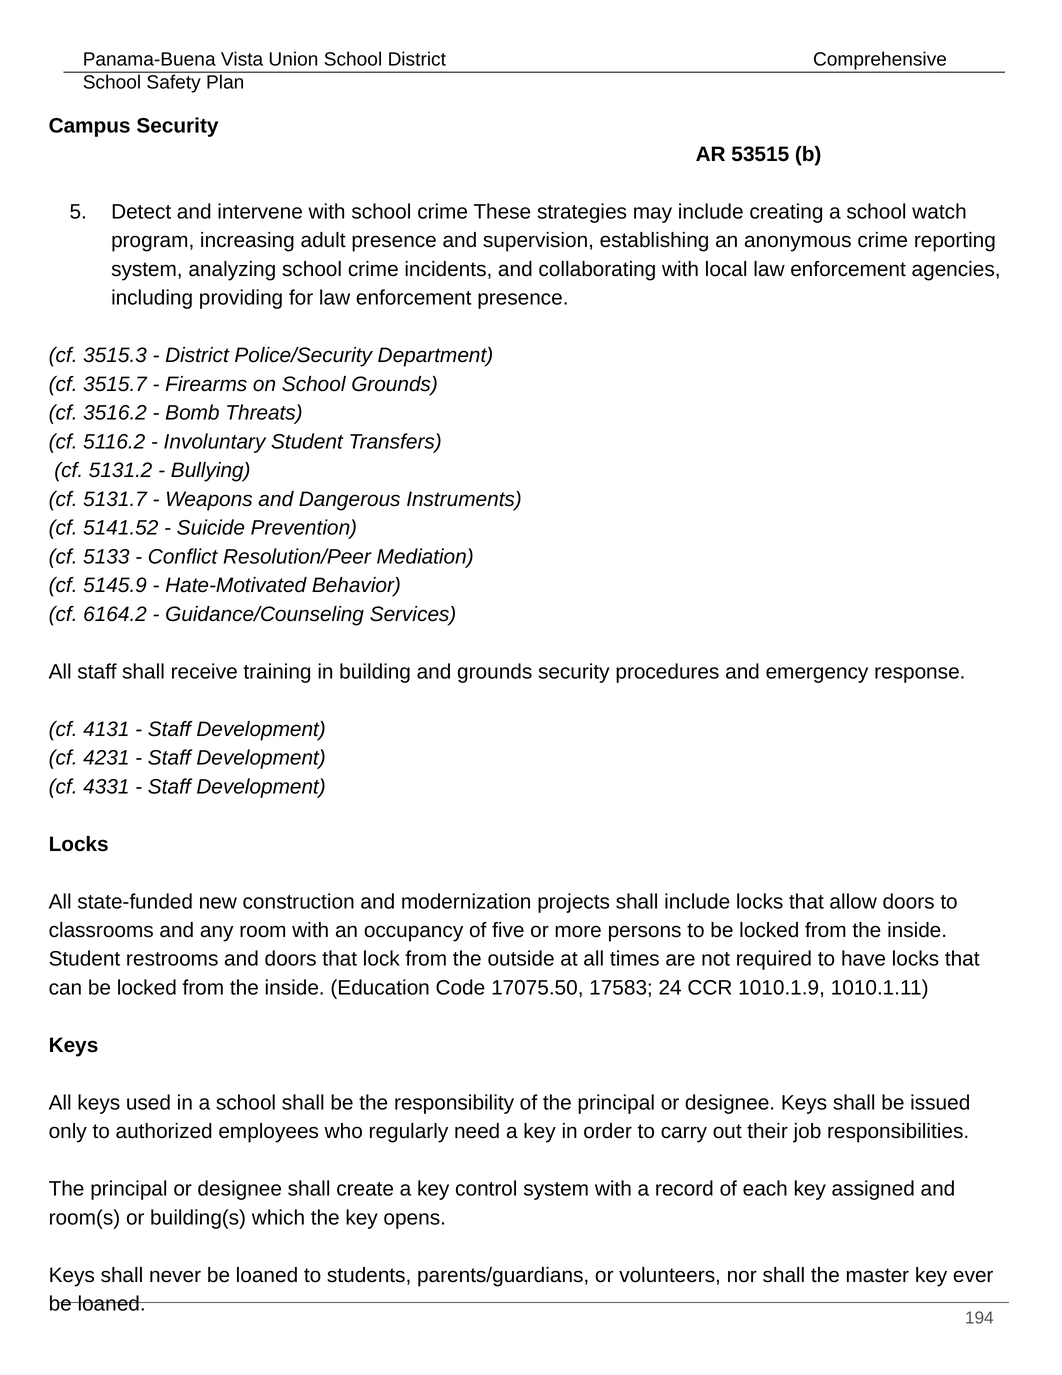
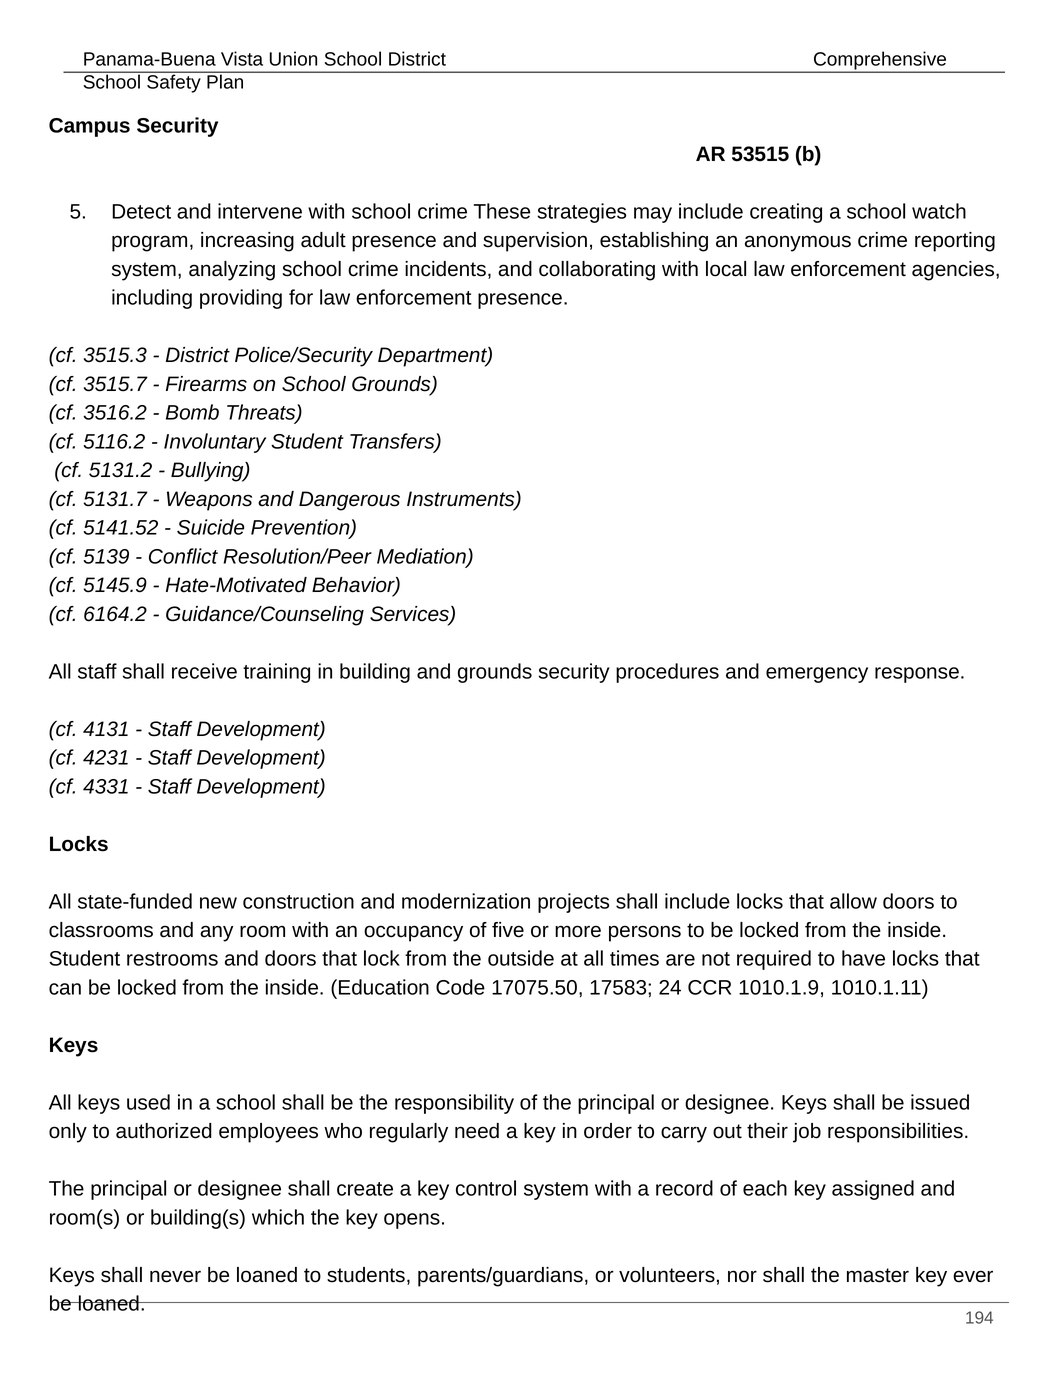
5133: 5133 -> 5139 (106, 557)
